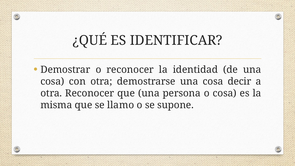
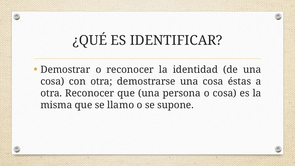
decir: decir -> éstas (239, 81)
